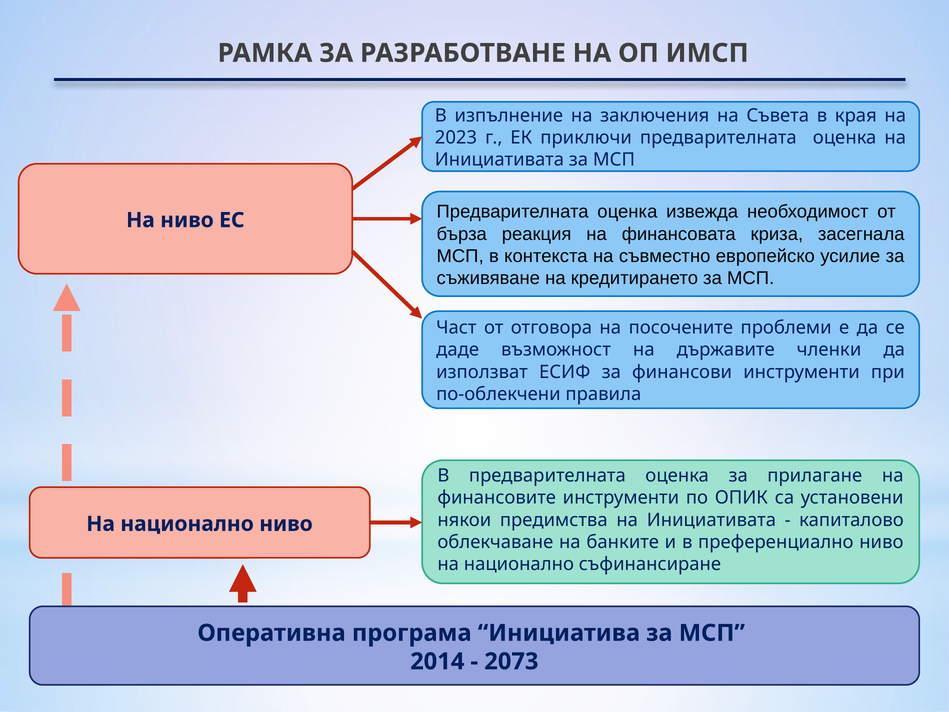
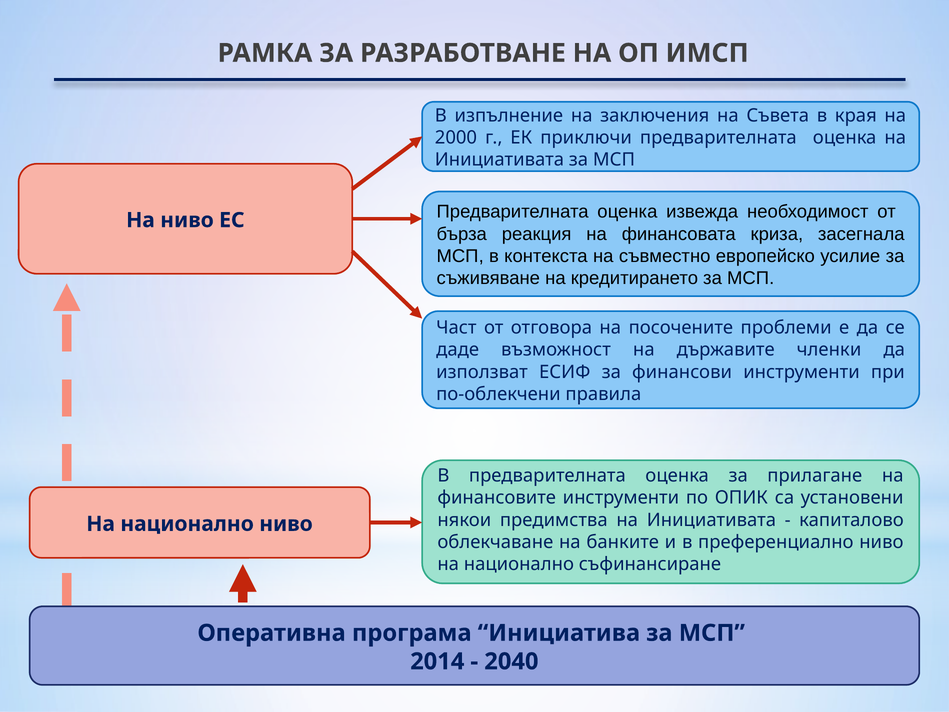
2023: 2023 -> 2000 (456, 138)
2073: 2073 -> 2040 (511, 661)
